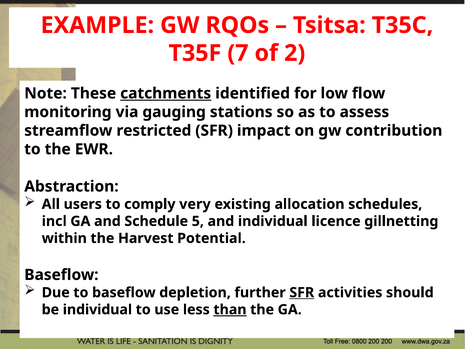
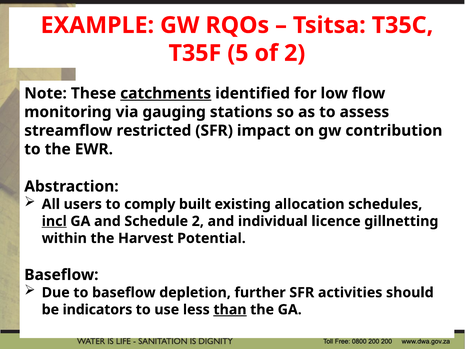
7: 7 -> 5 (238, 53)
very: very -> built (195, 204)
incl underline: none -> present (54, 221)
Schedule 5: 5 -> 2 (198, 221)
SFR underline: present -> none (302, 292)
be individual: individual -> indicators (97, 309)
